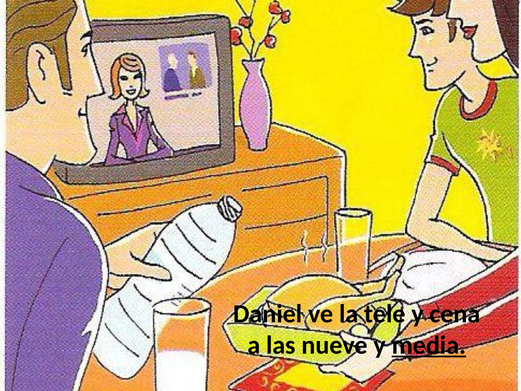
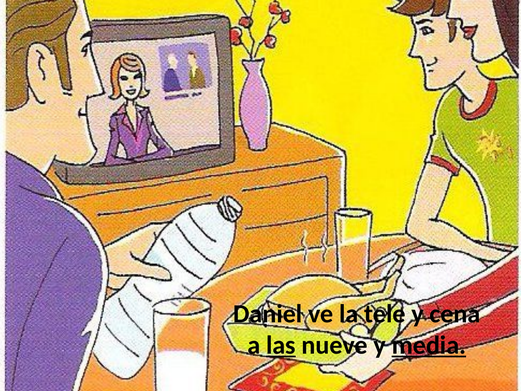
las underline: none -> present (281, 345)
